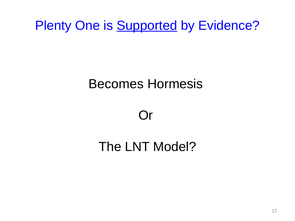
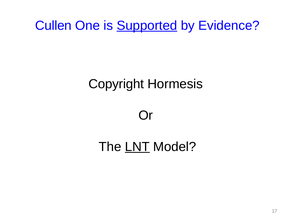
Plenty: Plenty -> Cullen (53, 26)
Becomes: Becomes -> Copyright (116, 84)
LNT underline: none -> present (137, 147)
